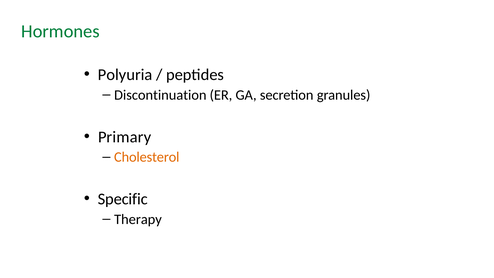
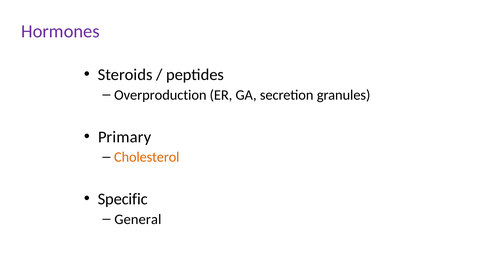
Hormones colour: green -> purple (60, 31)
Polyuria: Polyuria -> Steroids (125, 75)
Discontinuation: Discontinuation -> Overproduction (160, 95)
Therapy: Therapy -> General (138, 219)
